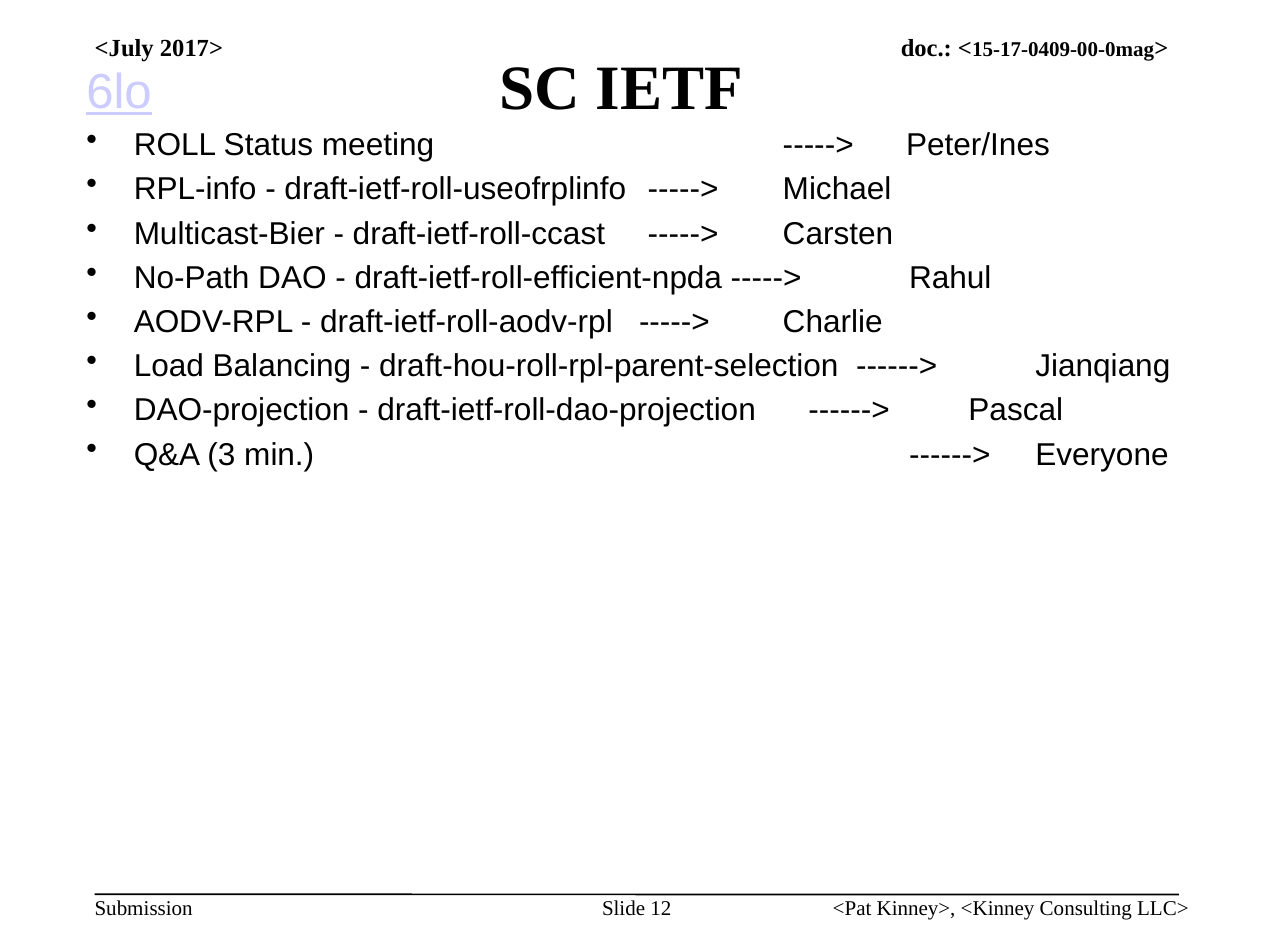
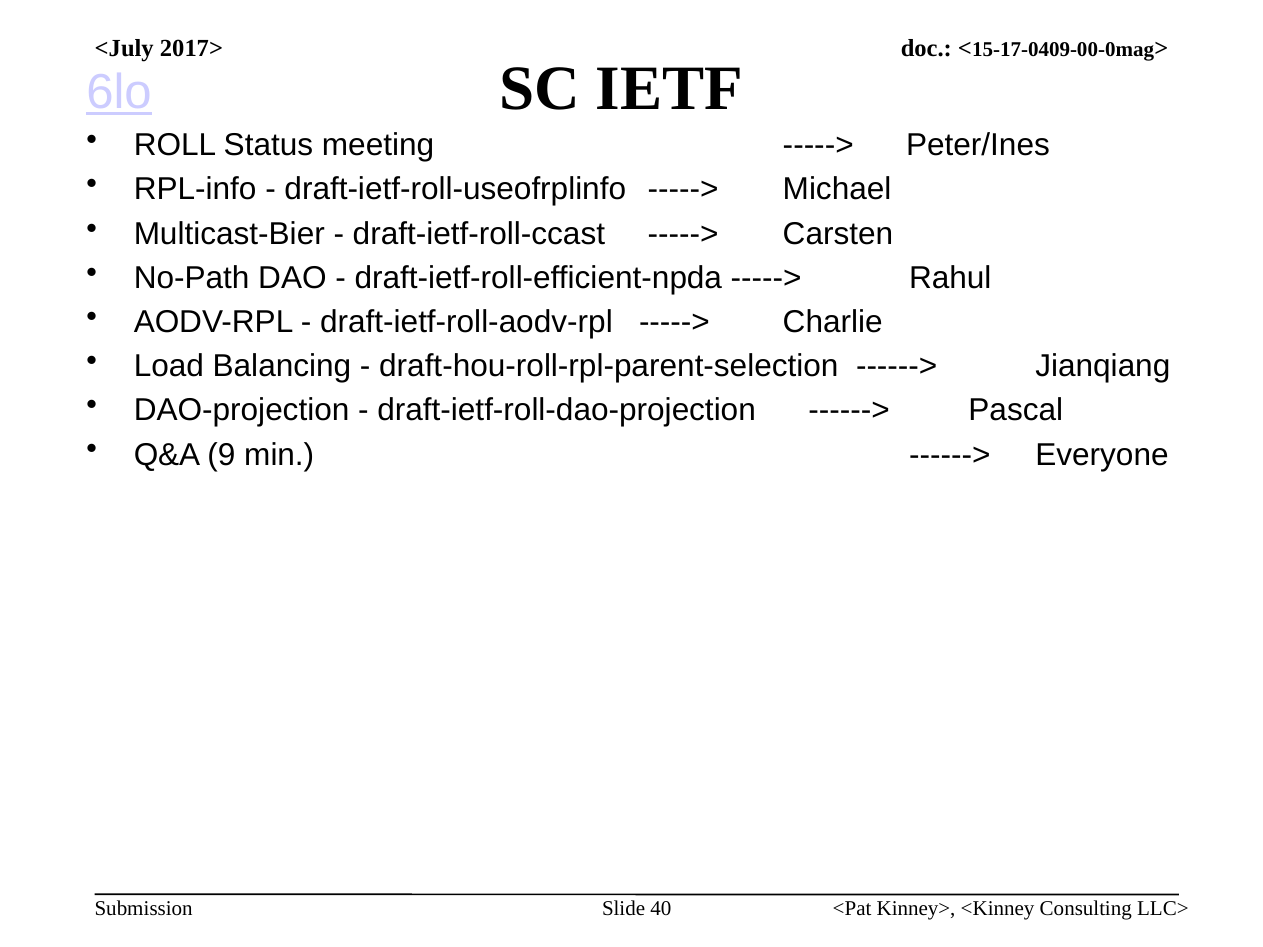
3: 3 -> 9 (221, 455)
12: 12 -> 40 (661, 908)
